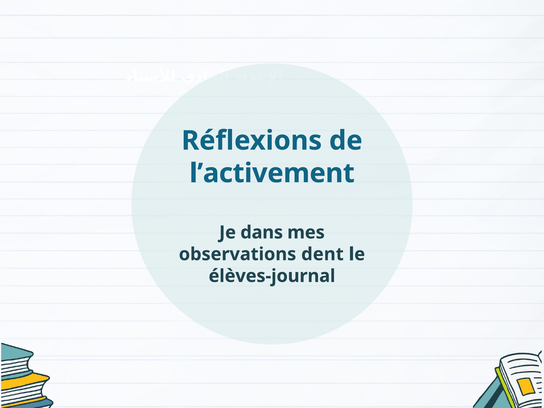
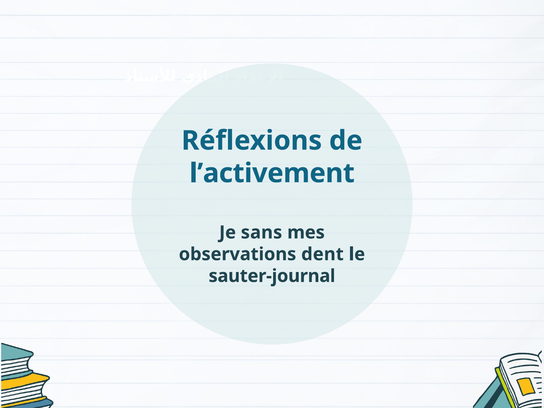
dans: dans -> sans (261, 232)
élèves-journal: élèves-journal -> sauter-journal (272, 276)
